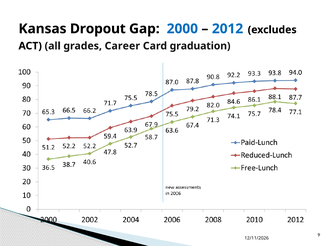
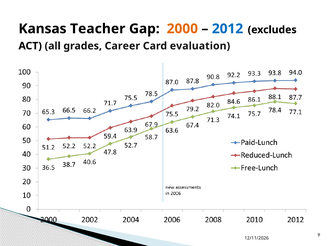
Dropout: Dropout -> Teacher (98, 29)
2000 colour: blue -> orange (182, 29)
graduation: graduation -> evaluation (200, 46)
